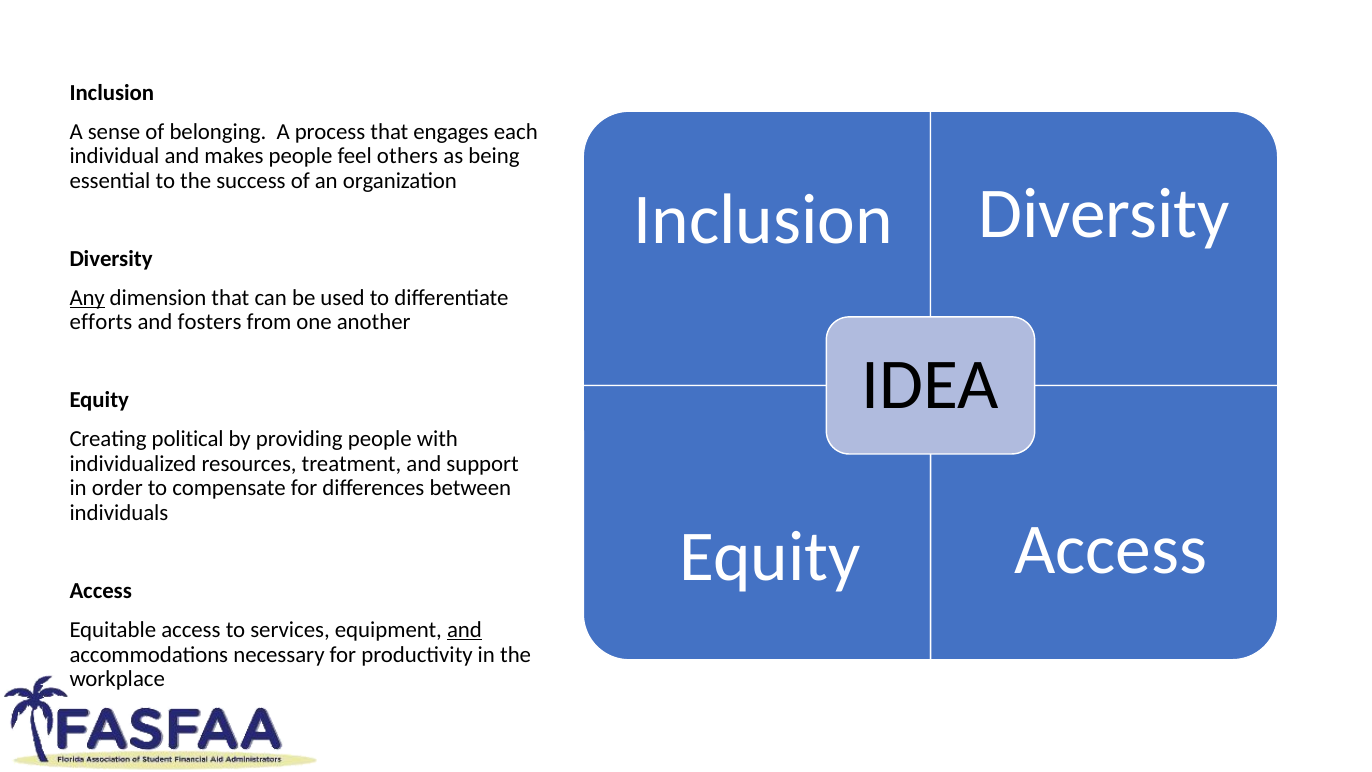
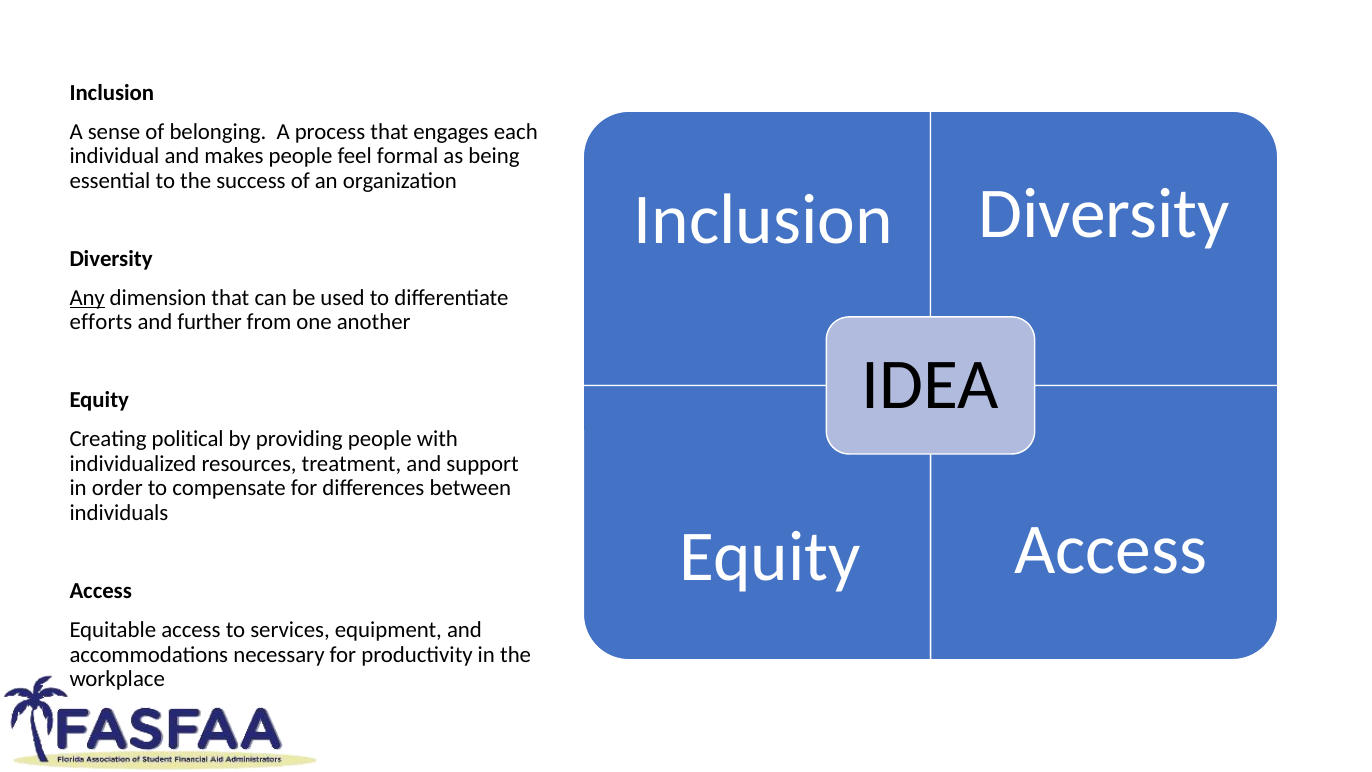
others: others -> formal (408, 156)
fosters: fosters -> further (210, 322)
and underline: present -> none (465, 630)
